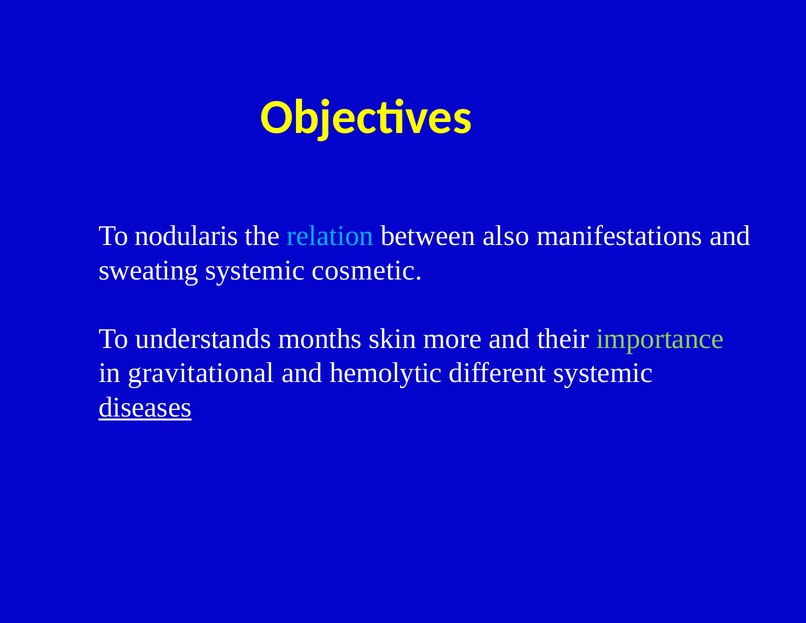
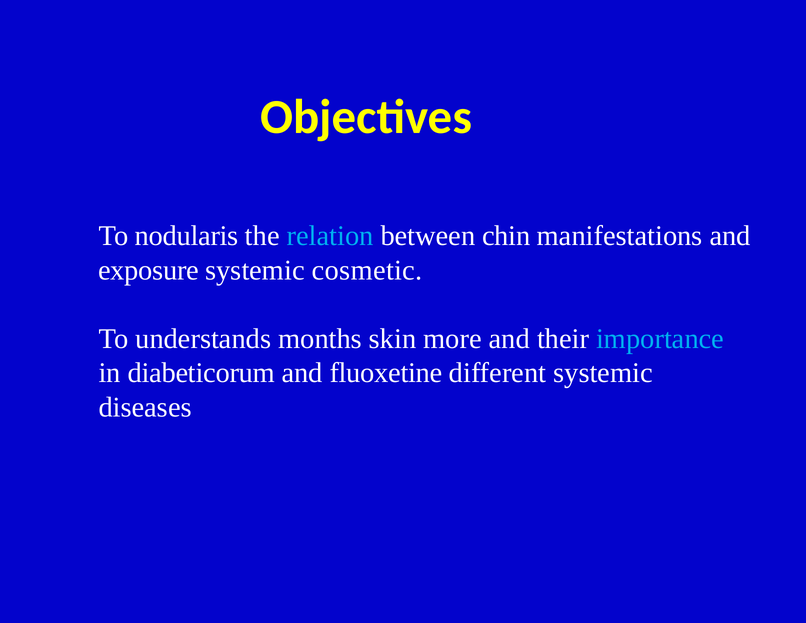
also: also -> chin (506, 236)
sweating: sweating -> exposure (149, 270)
importance colour: light green -> light blue (660, 339)
gravitational: gravitational -> diabeticorum (201, 373)
hemolytic: hemolytic -> fluoxetine (386, 373)
diseases underline: present -> none (145, 407)
